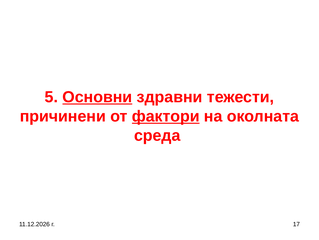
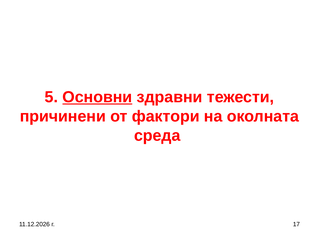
фактори underline: present -> none (166, 116)
